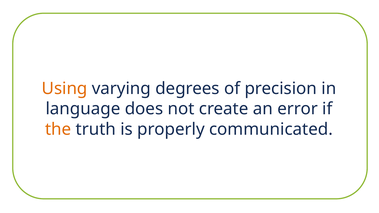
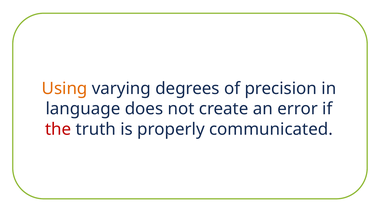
the colour: orange -> red (58, 129)
